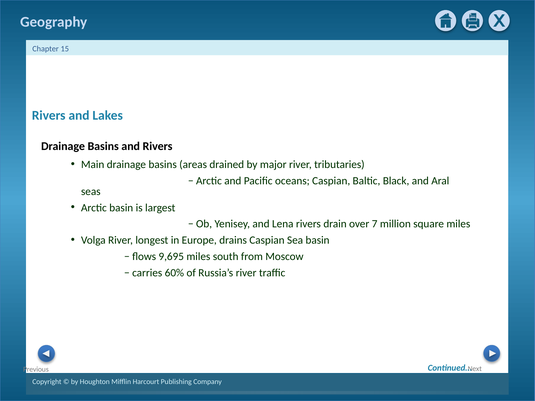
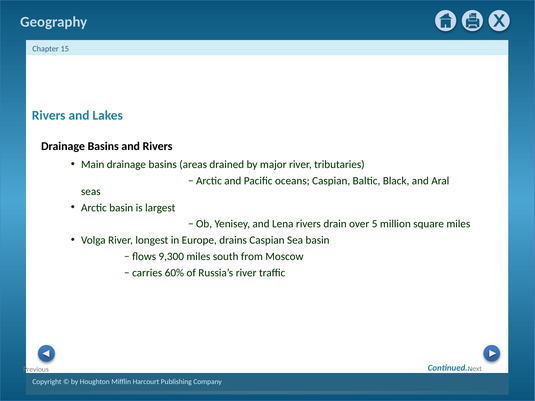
7: 7 -> 5 (375, 224)
9,695: 9,695 -> 9,300 (171, 257)
